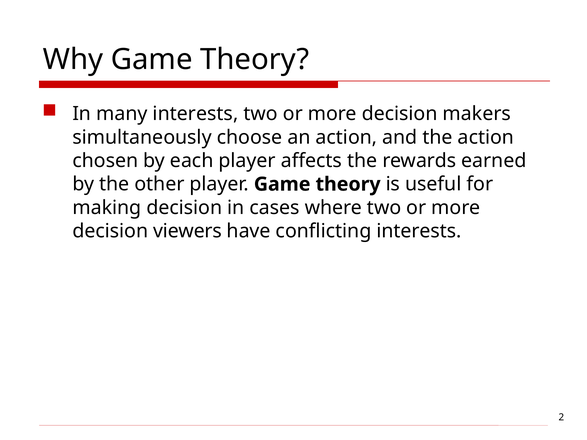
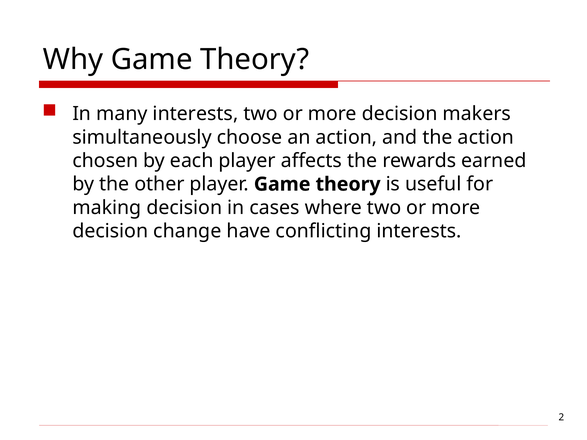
viewers: viewers -> change (187, 231)
